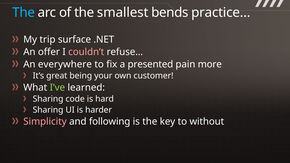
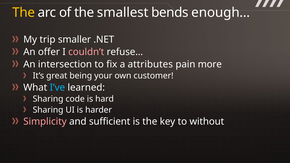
The colour: light blue -> yellow (24, 13)
practice…: practice… -> enough… (221, 13)
surface: surface -> smaller (75, 40)
everywhere: everywhere -> intersection (65, 64)
presented: presented -> attributes (150, 64)
I’ve colour: light green -> light blue (57, 88)
following: following -> sufficient (110, 122)
